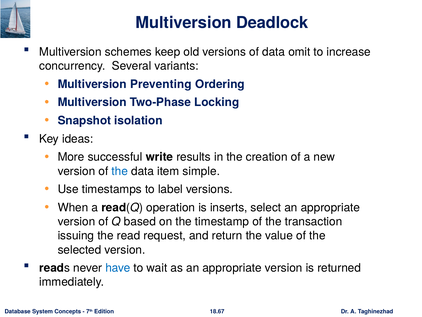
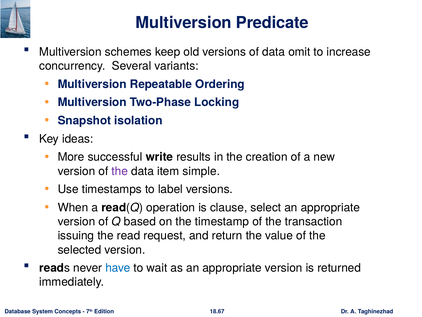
Deadlock: Deadlock -> Predicate (272, 23)
Preventing: Preventing -> Repeatable (161, 84)
the colour: blue -> purple (120, 171)
inserts: inserts -> clause (229, 207)
